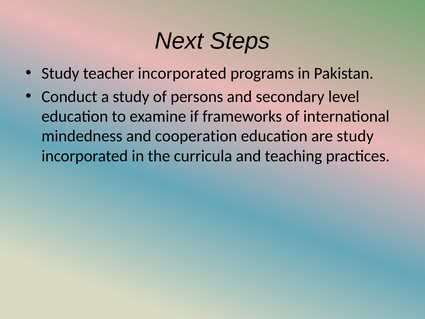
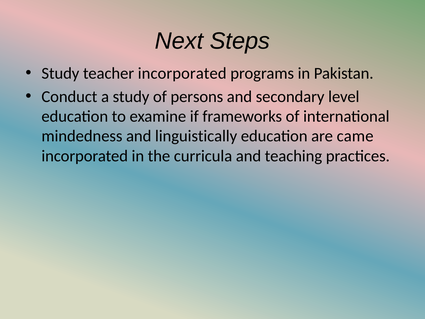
cooperation: cooperation -> linguistically (196, 136)
are study: study -> came (355, 136)
